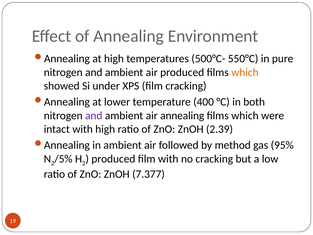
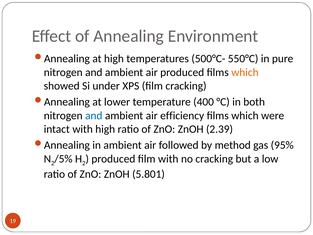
and colour: purple -> blue (94, 115)
air annealing: annealing -> efficiency (182, 115)
7.377: 7.377 -> 5.801 (148, 174)
